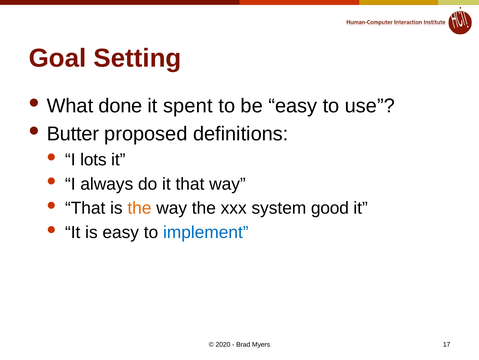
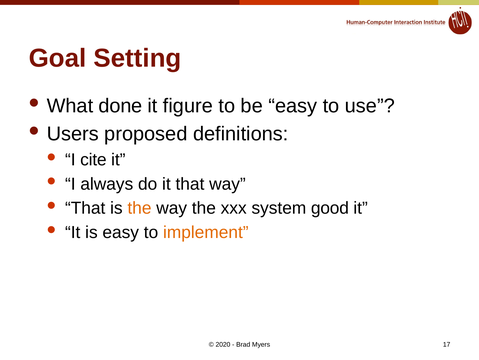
spent: spent -> figure (188, 106)
Butter: Butter -> Users (73, 134)
lots: lots -> cite (93, 159)
implement colour: blue -> orange (206, 232)
